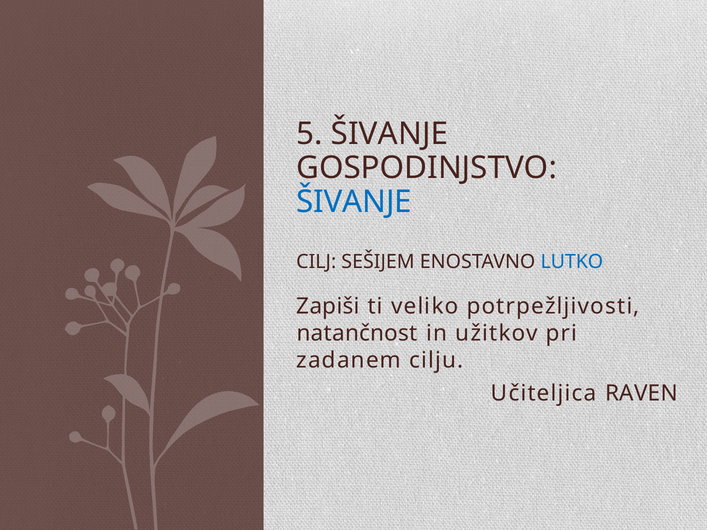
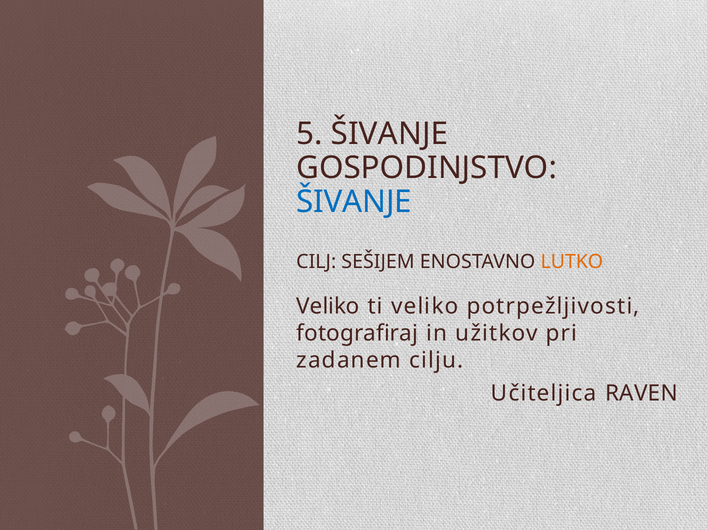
LUTKO colour: blue -> orange (572, 262)
Zapiši: Zapiši -> Veliko (328, 306)
natančnost: natančnost -> fotografiraj (357, 333)
